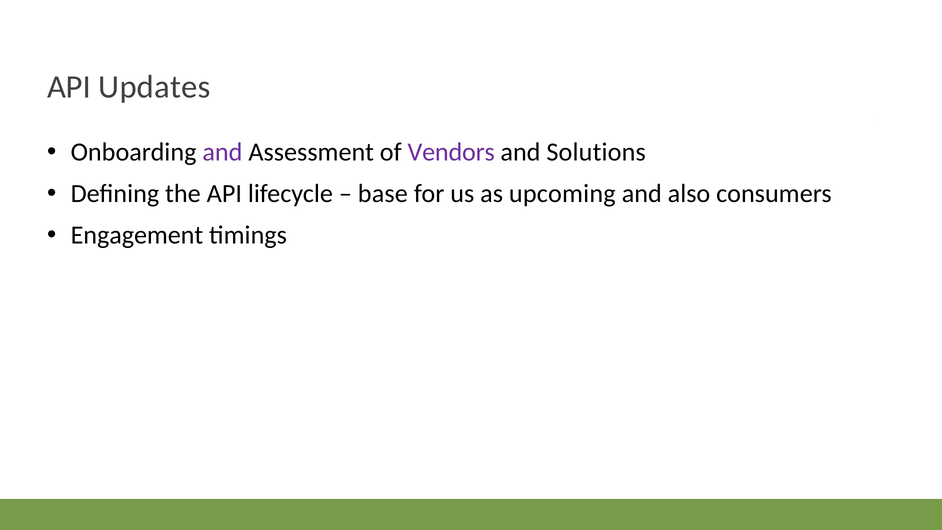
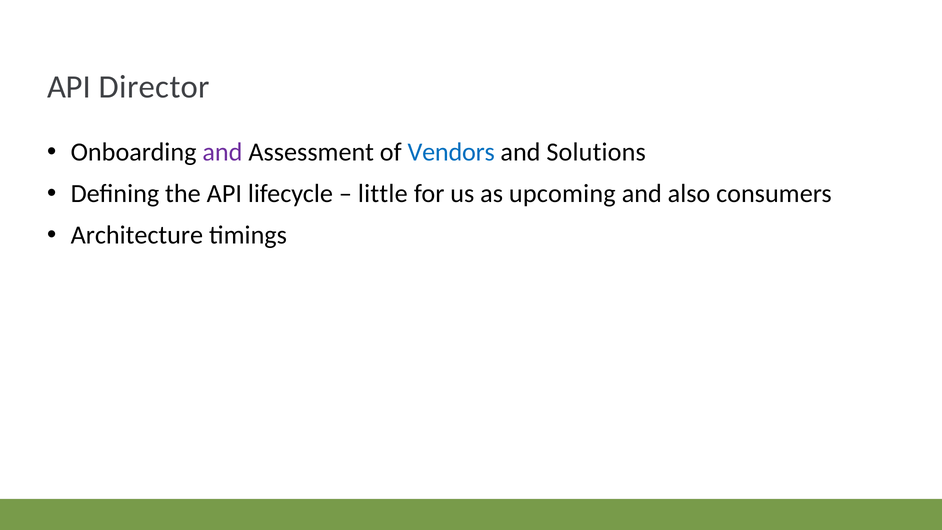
Updates: Updates -> Director (154, 87)
Vendors colour: purple -> blue (451, 152)
base: base -> little (383, 194)
Engagement: Engagement -> Architecture (137, 235)
